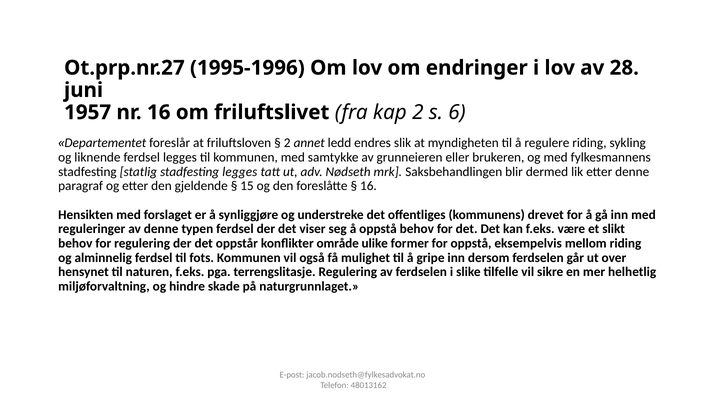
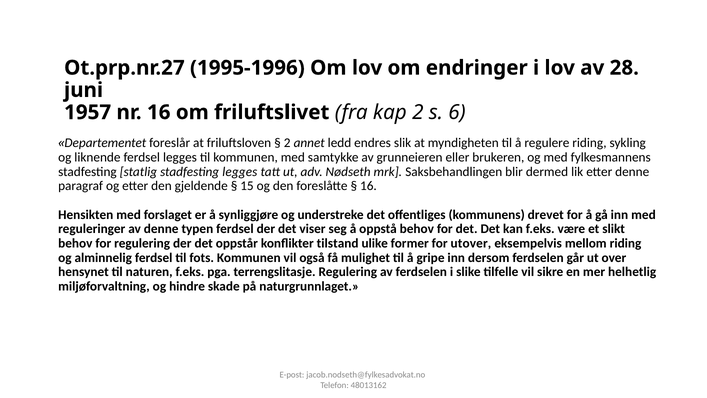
område: område -> tilstand (338, 243)
for oppstå: oppstå -> utover (471, 243)
